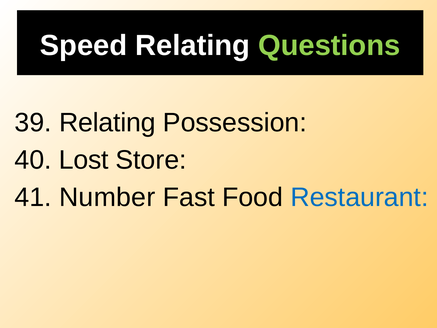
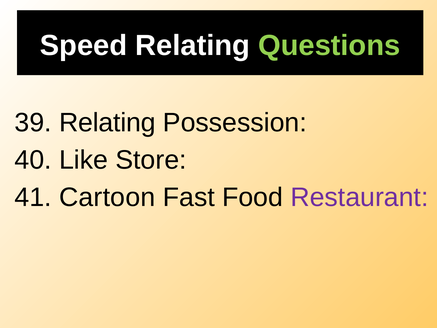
Lost: Lost -> Like (84, 160)
Number: Number -> Cartoon (107, 197)
Restaurant colour: blue -> purple (359, 197)
